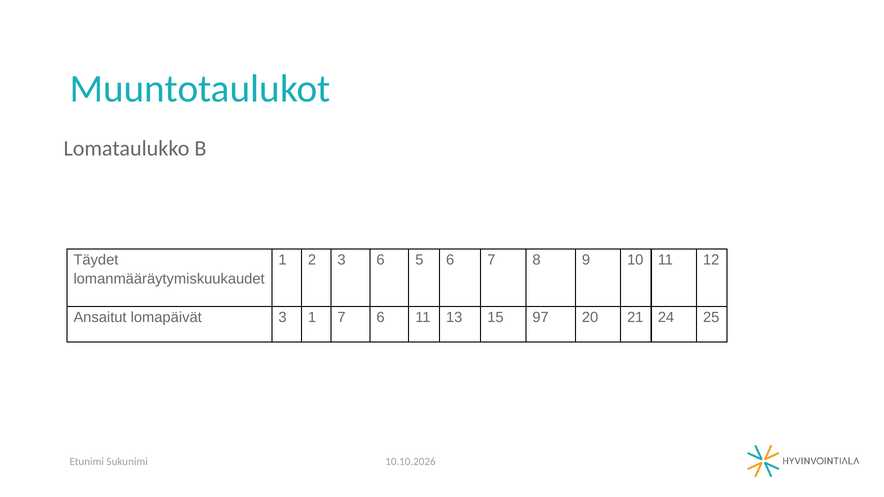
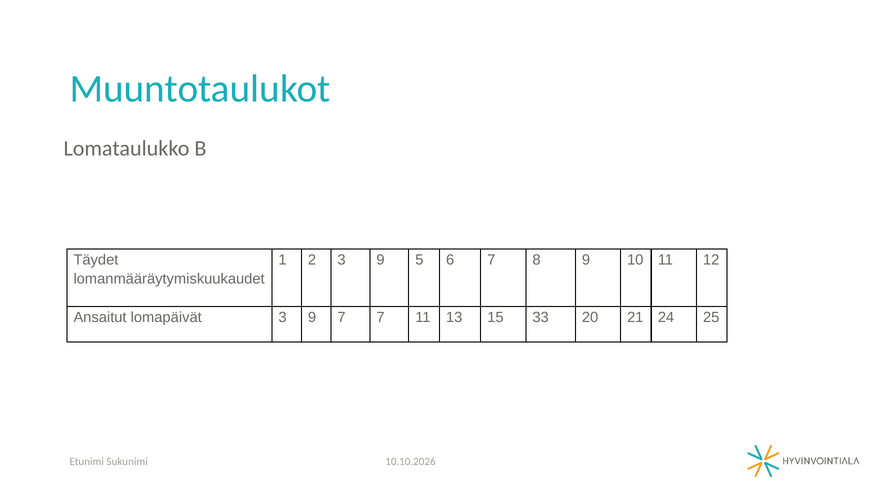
2 3 6: 6 -> 9 (380, 260)
lomapäivät 3 1: 1 -> 9 (312, 318)
7 6: 6 -> 7 (380, 318)
97: 97 -> 33 (541, 318)
